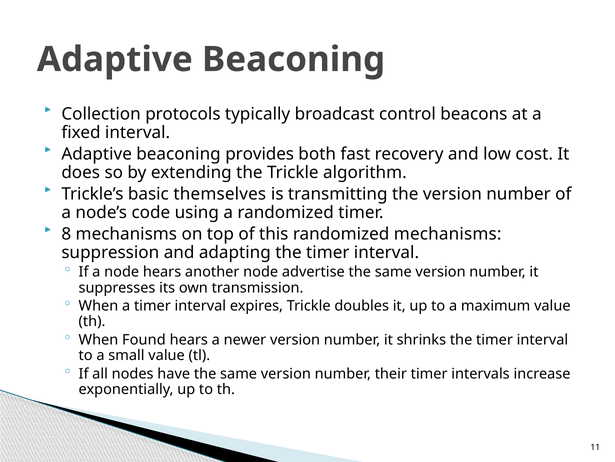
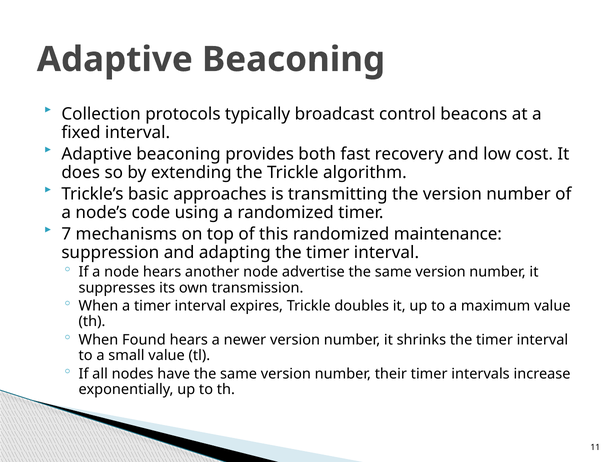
themselves: themselves -> approaches (220, 194)
8: 8 -> 7 (66, 234)
randomized mechanisms: mechanisms -> maintenance (448, 234)
